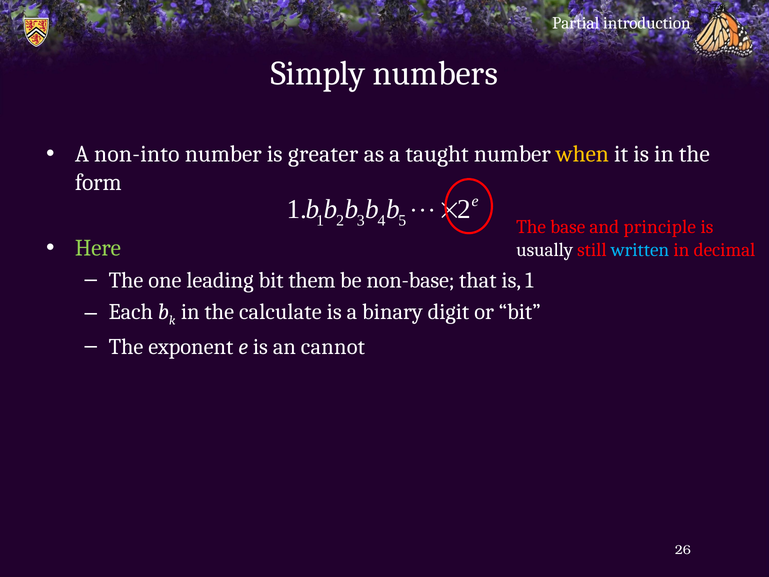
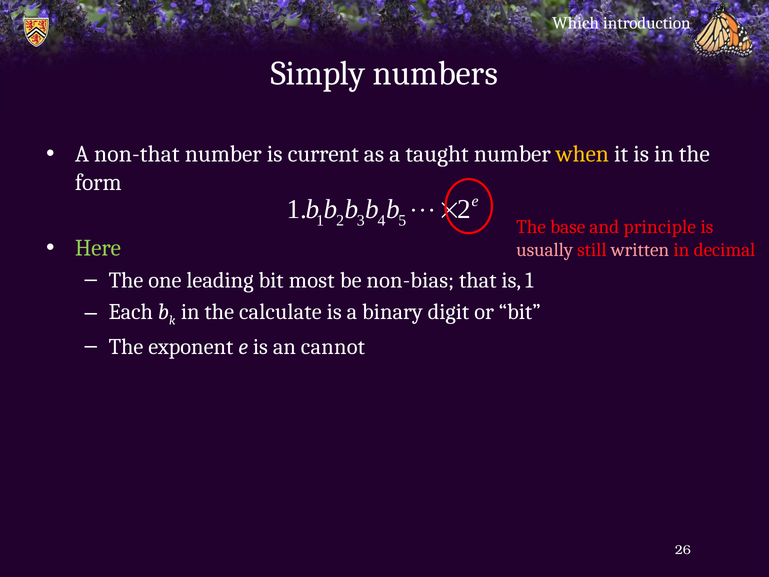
Partial: Partial -> Which (576, 23)
non-into: non-into -> non-that (137, 154)
greater: greater -> current (323, 154)
usually colour: white -> pink (545, 250)
written colour: light blue -> pink (640, 250)
them: them -> most (312, 280)
non-base: non-base -> non-bias (410, 280)
